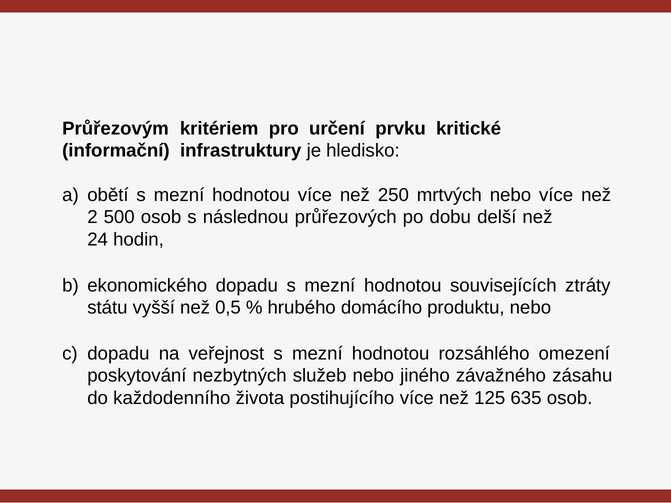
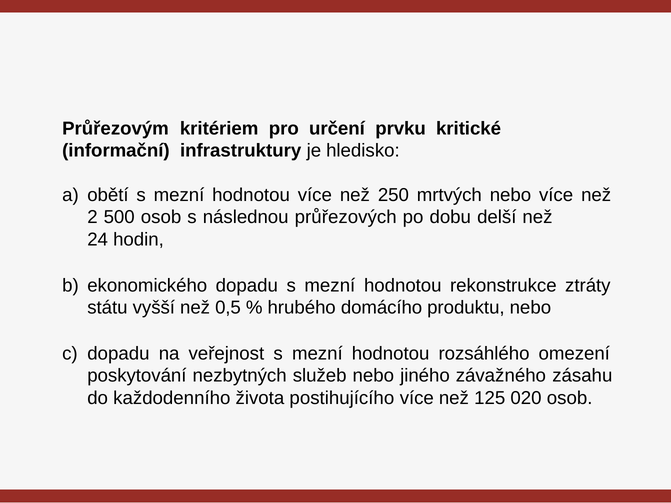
souvisejících: souvisejících -> rekonstrukce (503, 286)
635: 635 -> 020 (526, 398)
